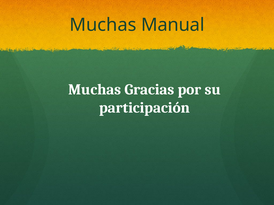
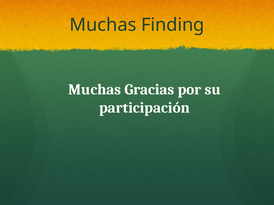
Manual: Manual -> Finding (173, 25)
